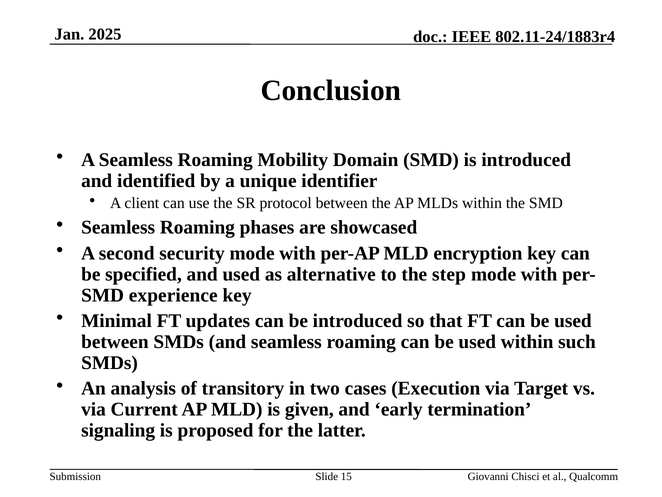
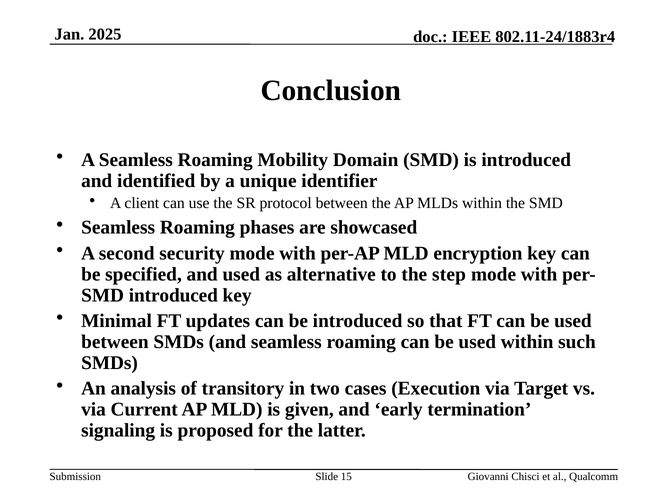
SMD experience: experience -> introduced (173, 295)
